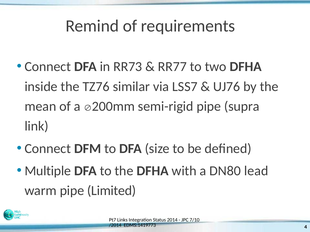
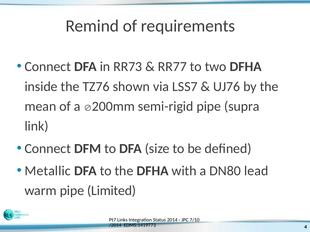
similar: similar -> shown (131, 87)
Multiple: Multiple -> Metallic (48, 171)
